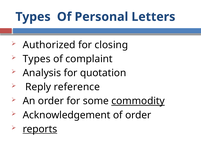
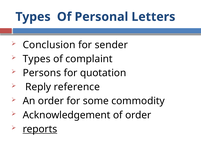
Authorized: Authorized -> Conclusion (49, 45)
closing: closing -> sender (111, 45)
Analysis: Analysis -> Persons (42, 73)
commodity underline: present -> none (138, 101)
